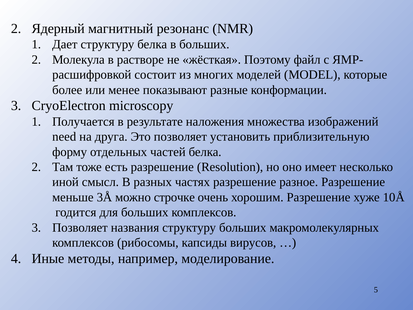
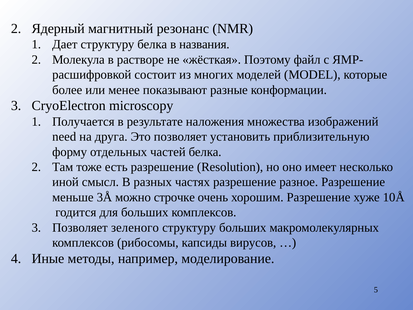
в больших: больших -> названия (204, 44)
названия: названия -> зеленого (135, 227)
